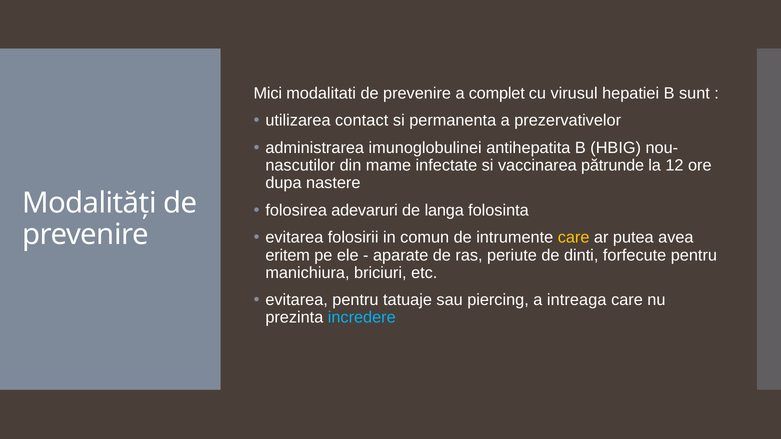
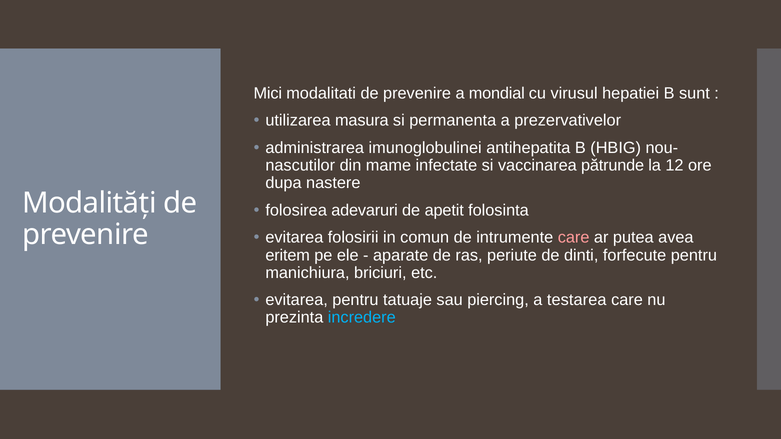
complet: complet -> mondial (497, 93)
contact: contact -> masura (362, 121)
langa: langa -> apetit (444, 210)
care colour: yellow -> pink (574, 238)
intreaga: intreaga -> testarea (577, 300)
